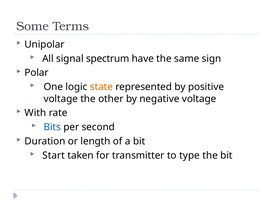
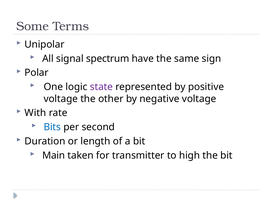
state colour: orange -> purple (101, 87)
Start: Start -> Main (54, 155)
type: type -> high (190, 155)
